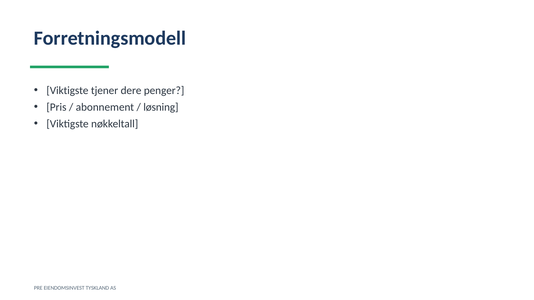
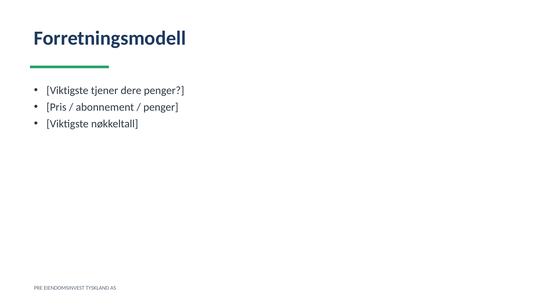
løsning: løsning -> penger (161, 107)
